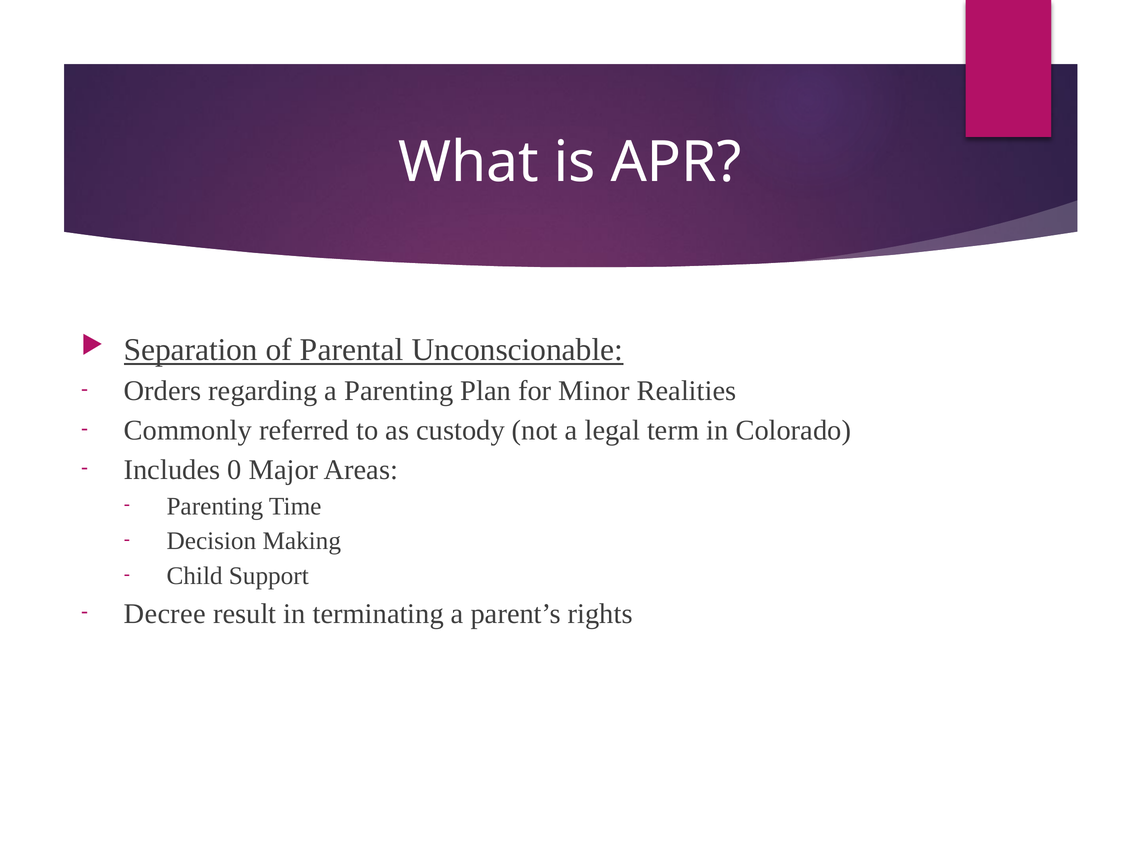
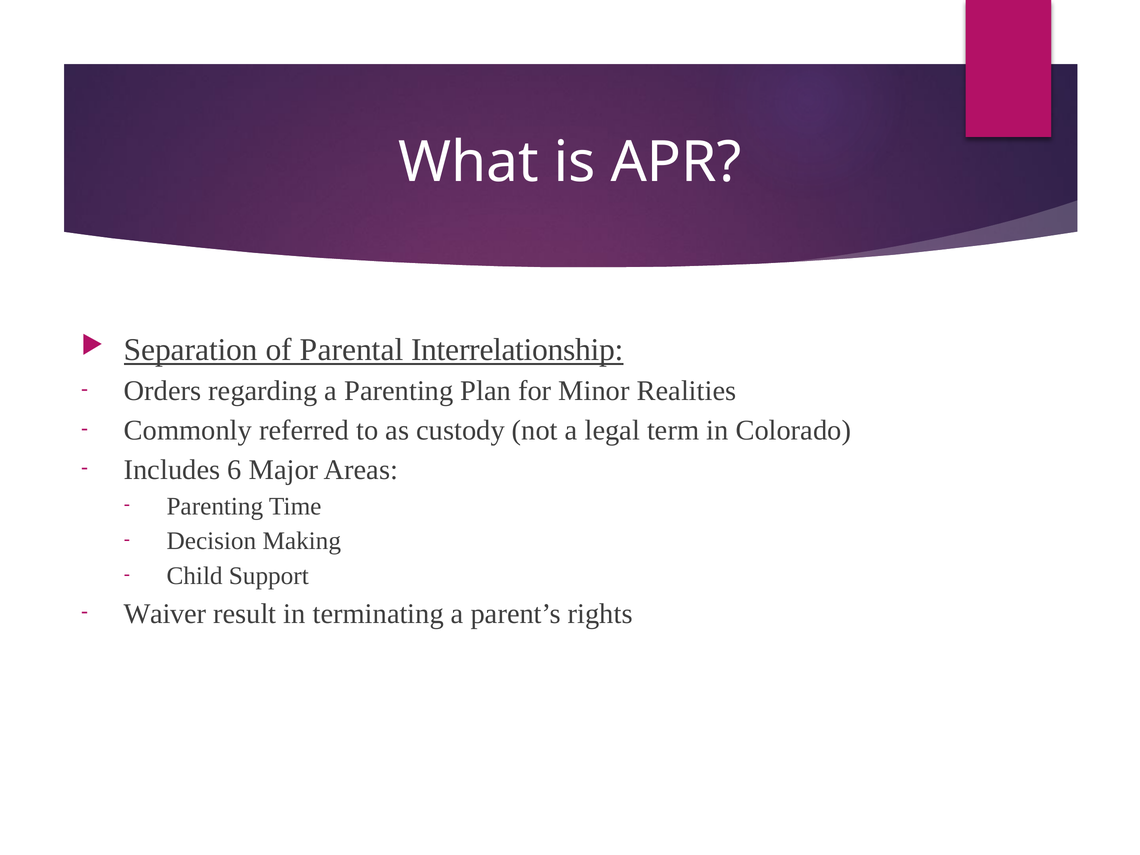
Unconscionable: Unconscionable -> Interrelationship (517, 350)
0: 0 -> 6 (234, 470)
Decree: Decree -> Waiver (165, 614)
